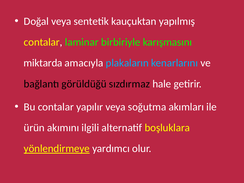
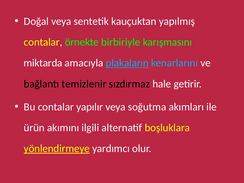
laminar: laminar -> örnekte (82, 42)
plakaların underline: none -> present (127, 63)
görüldüğü: görüldüğü -> temizlenir (84, 84)
